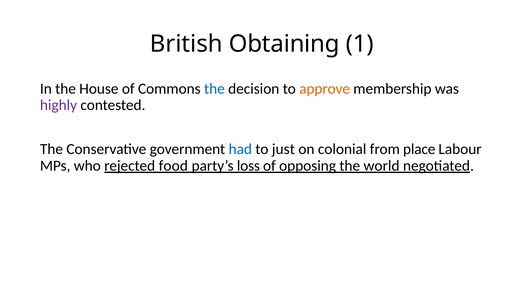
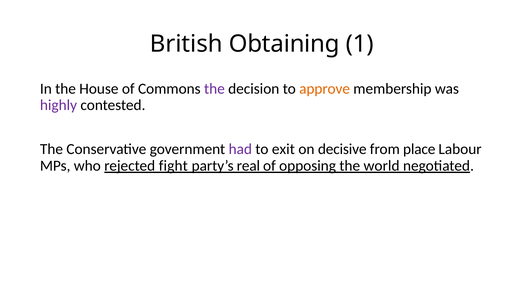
the colour: blue -> purple (214, 89)
had colour: blue -> purple (240, 149)
just: just -> exit (283, 149)
colonial: colonial -> decisive (342, 149)
food: food -> fight (173, 166)
loss: loss -> real (248, 166)
